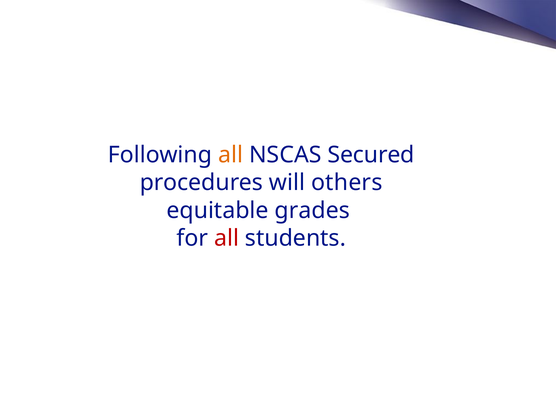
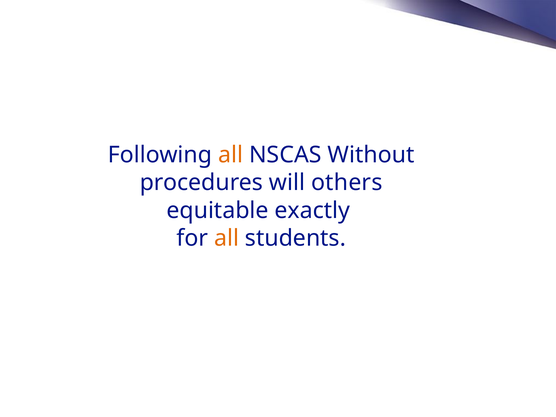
Secured: Secured -> Without (371, 155)
grades: grades -> exactly (312, 210)
all colour: red -> orange (227, 238)
